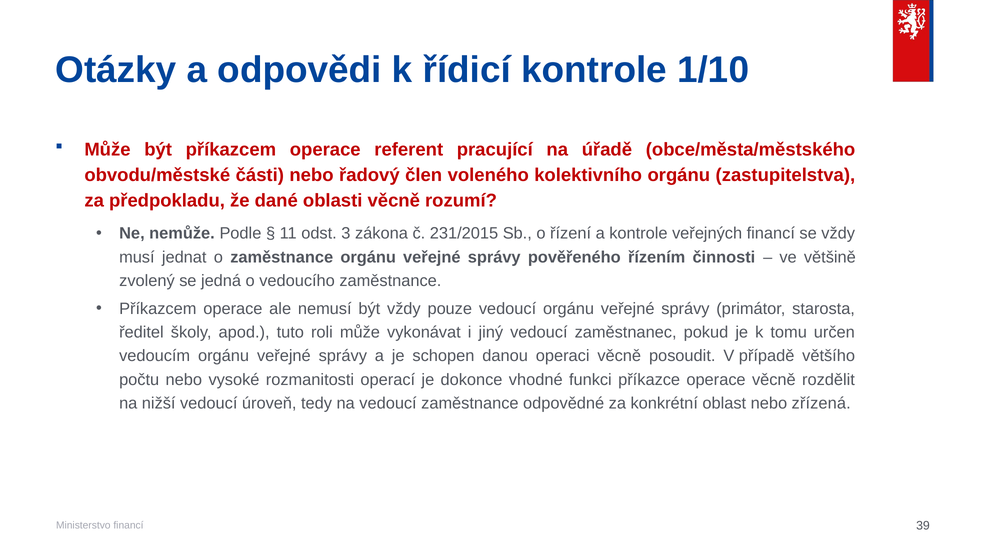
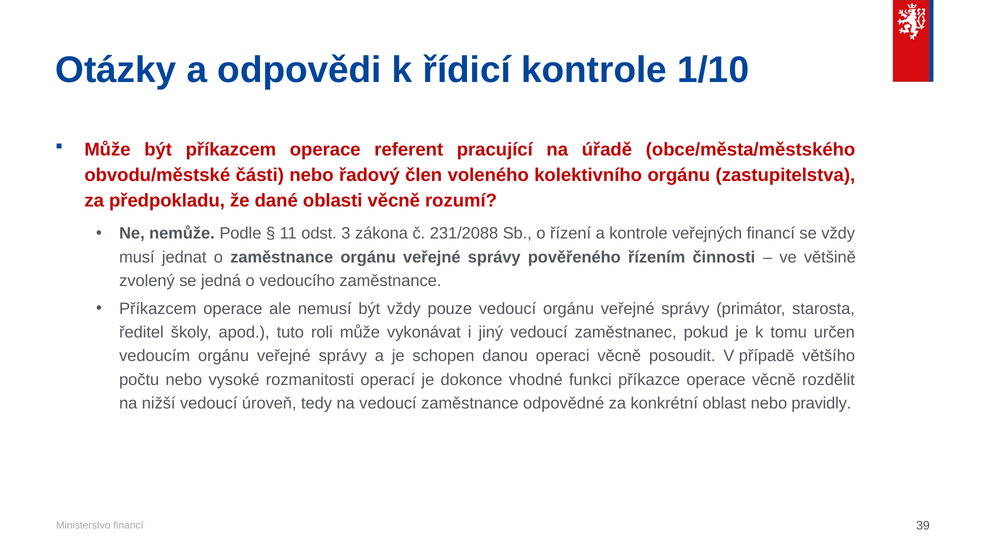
231/2015: 231/2015 -> 231/2088 (464, 233)
zřízená: zřízená -> pravidly (821, 403)
